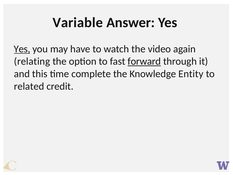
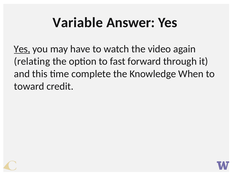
forward underline: present -> none (144, 61)
Entity: Entity -> When (191, 74)
related: related -> toward (29, 86)
